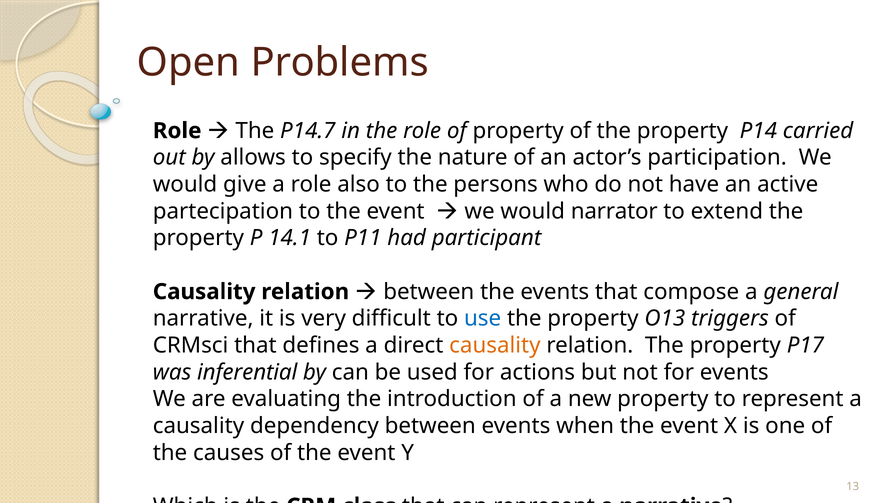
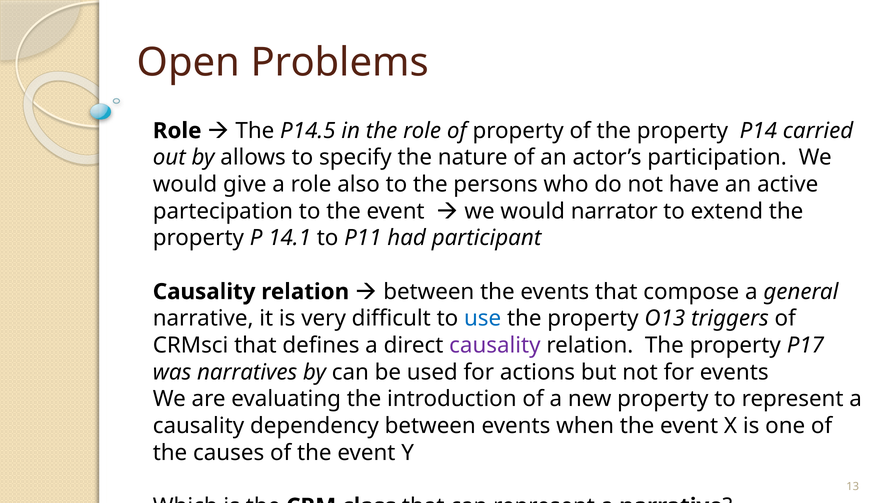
P14.7: P14.7 -> P14.5 (308, 131)
causality colour: orange -> purple (495, 346)
inferential: inferential -> narratives (247, 373)
